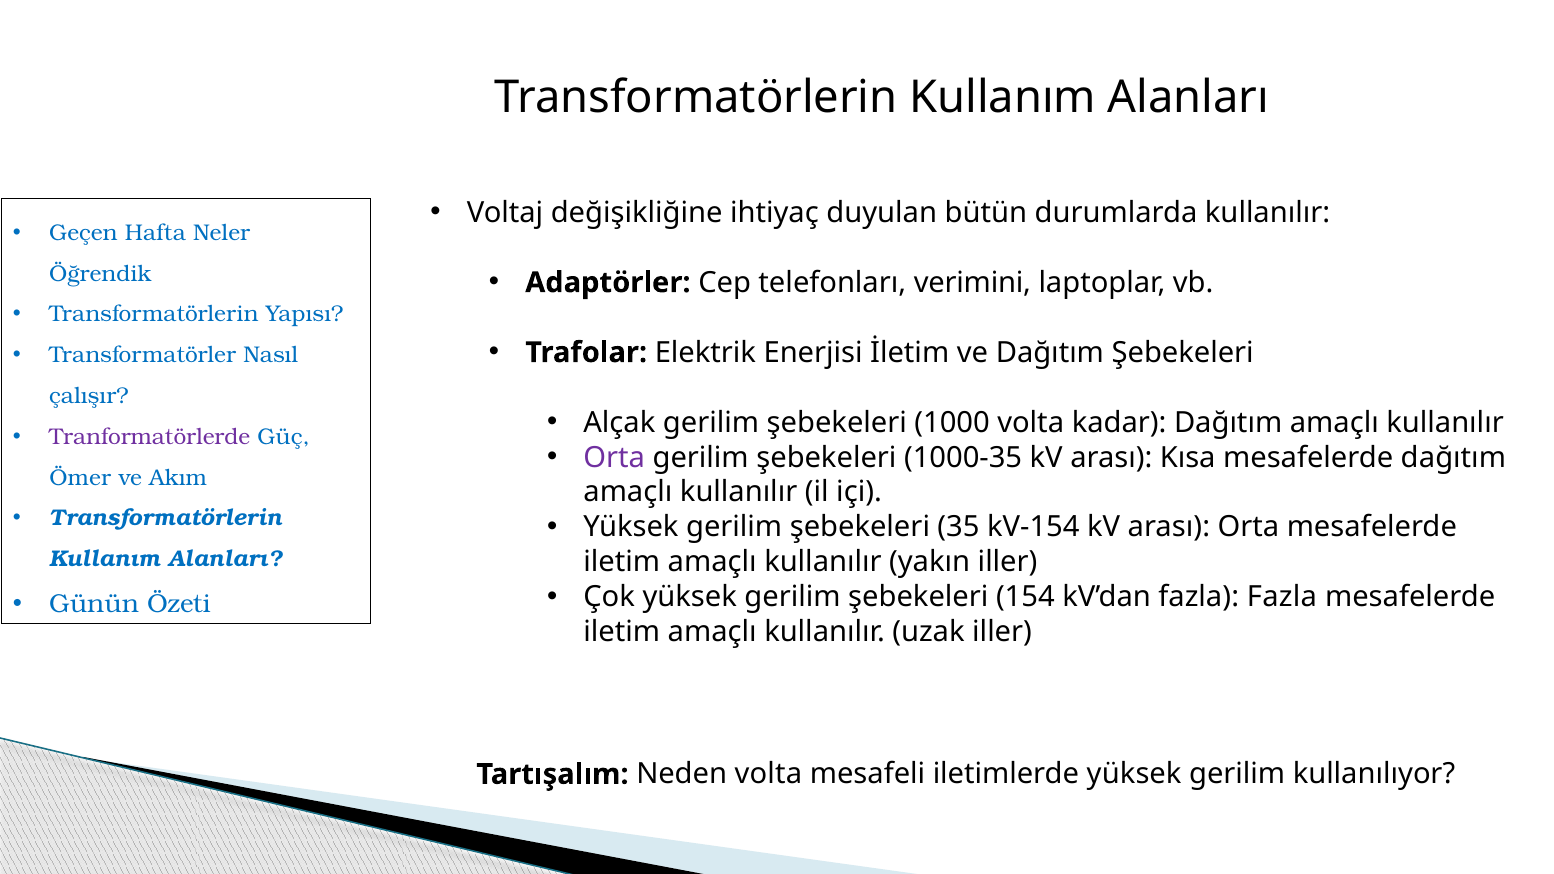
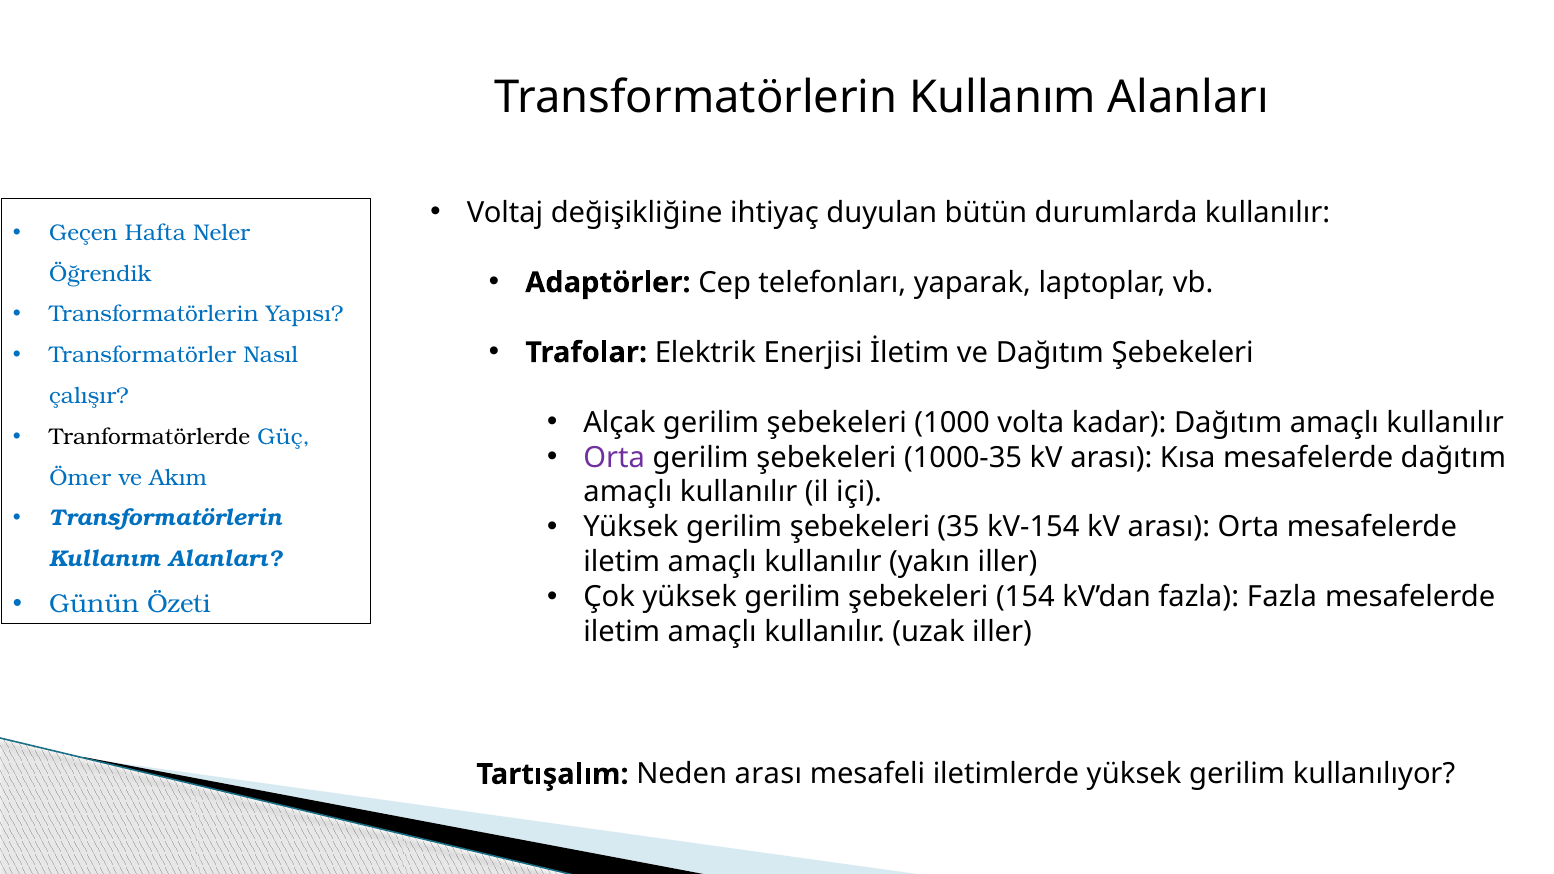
verimini: verimini -> yaparak (972, 283)
Tranformatörlerde colour: purple -> black (150, 437)
Neden volta: volta -> arası (768, 774)
